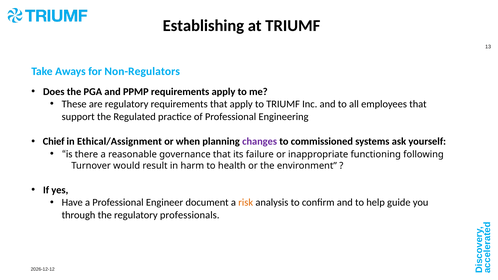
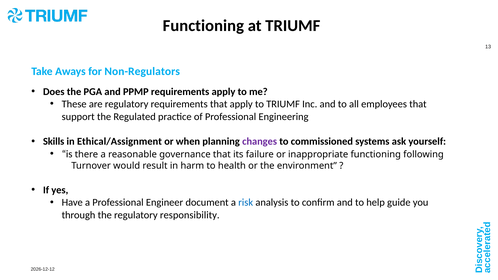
Establishing: Establishing -> Functioning (203, 26)
Chief: Chief -> Skills (54, 142)
risk colour: orange -> blue (246, 203)
professionals: professionals -> responsibility (190, 215)
